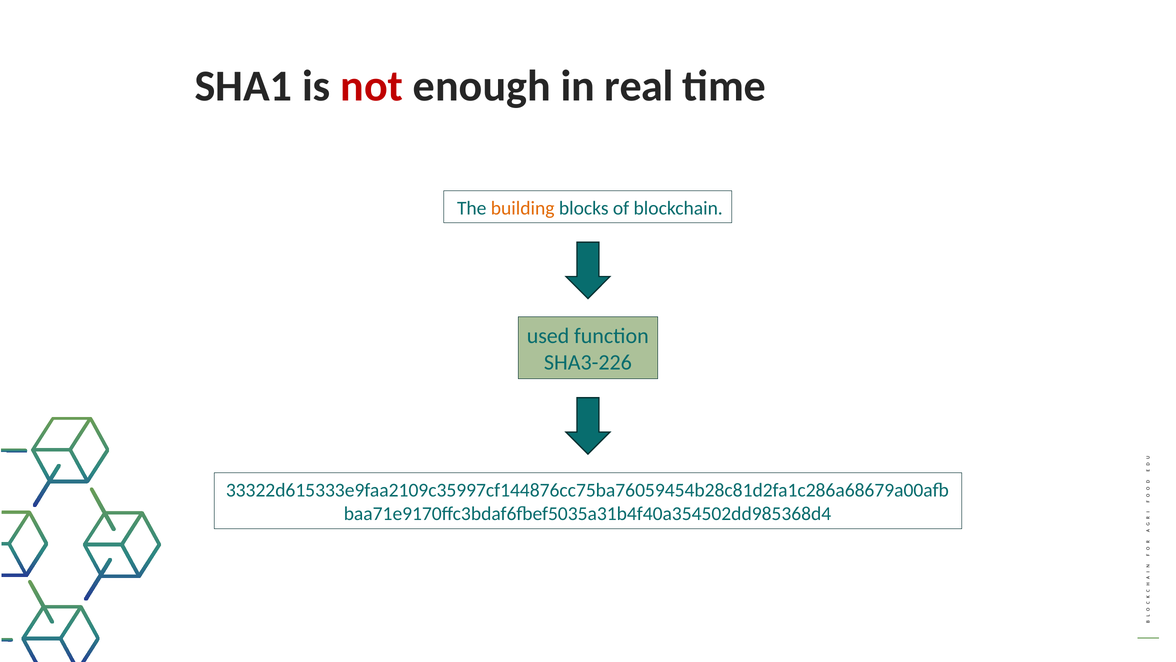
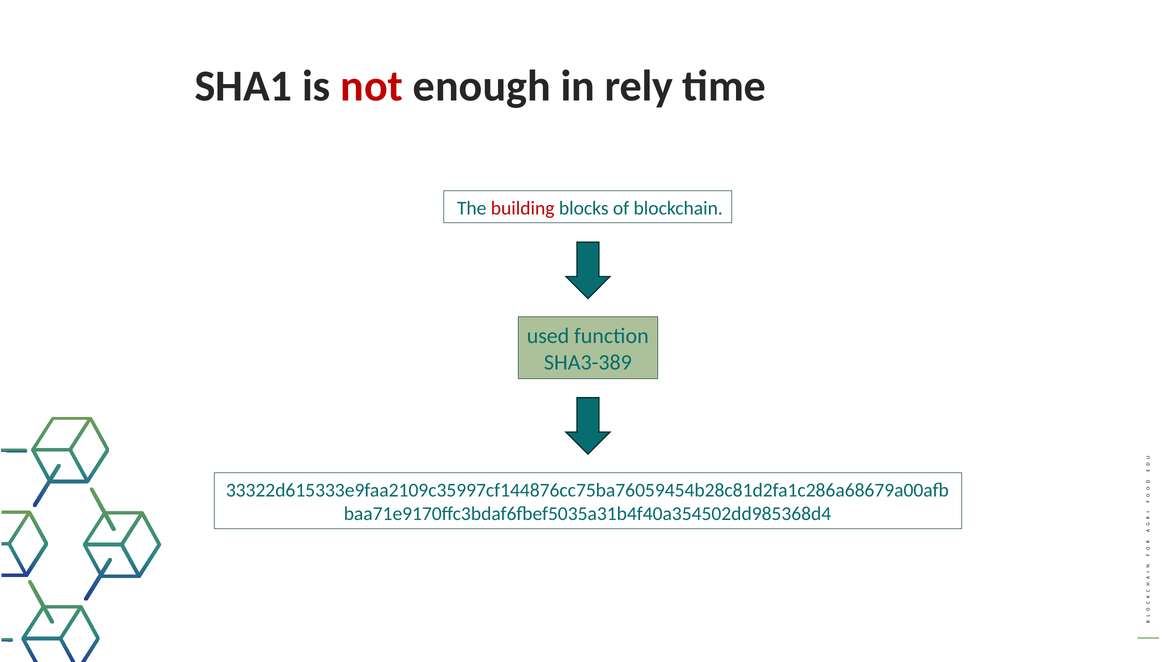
real: real -> rely (639, 86)
building colour: orange -> red (523, 208)
SHA3-226: SHA3-226 -> SHA3-389 (588, 362)
